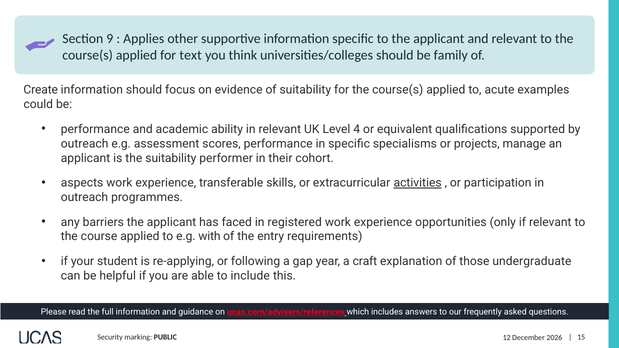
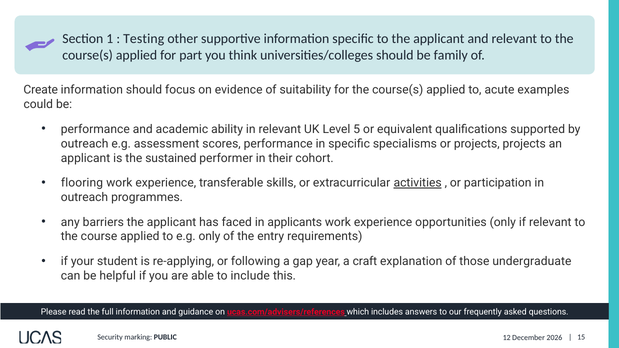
9: 9 -> 1 (110, 39)
Applies: Applies -> Testing (144, 39)
text: text -> part (191, 55)
4: 4 -> 5 (357, 129)
projects manage: manage -> projects (524, 144)
the suitability: suitability -> sustained (171, 158)
aspects: aspects -> flooring (82, 183)
registered: registered -> applicants (295, 222)
e.g with: with -> only (209, 237)
